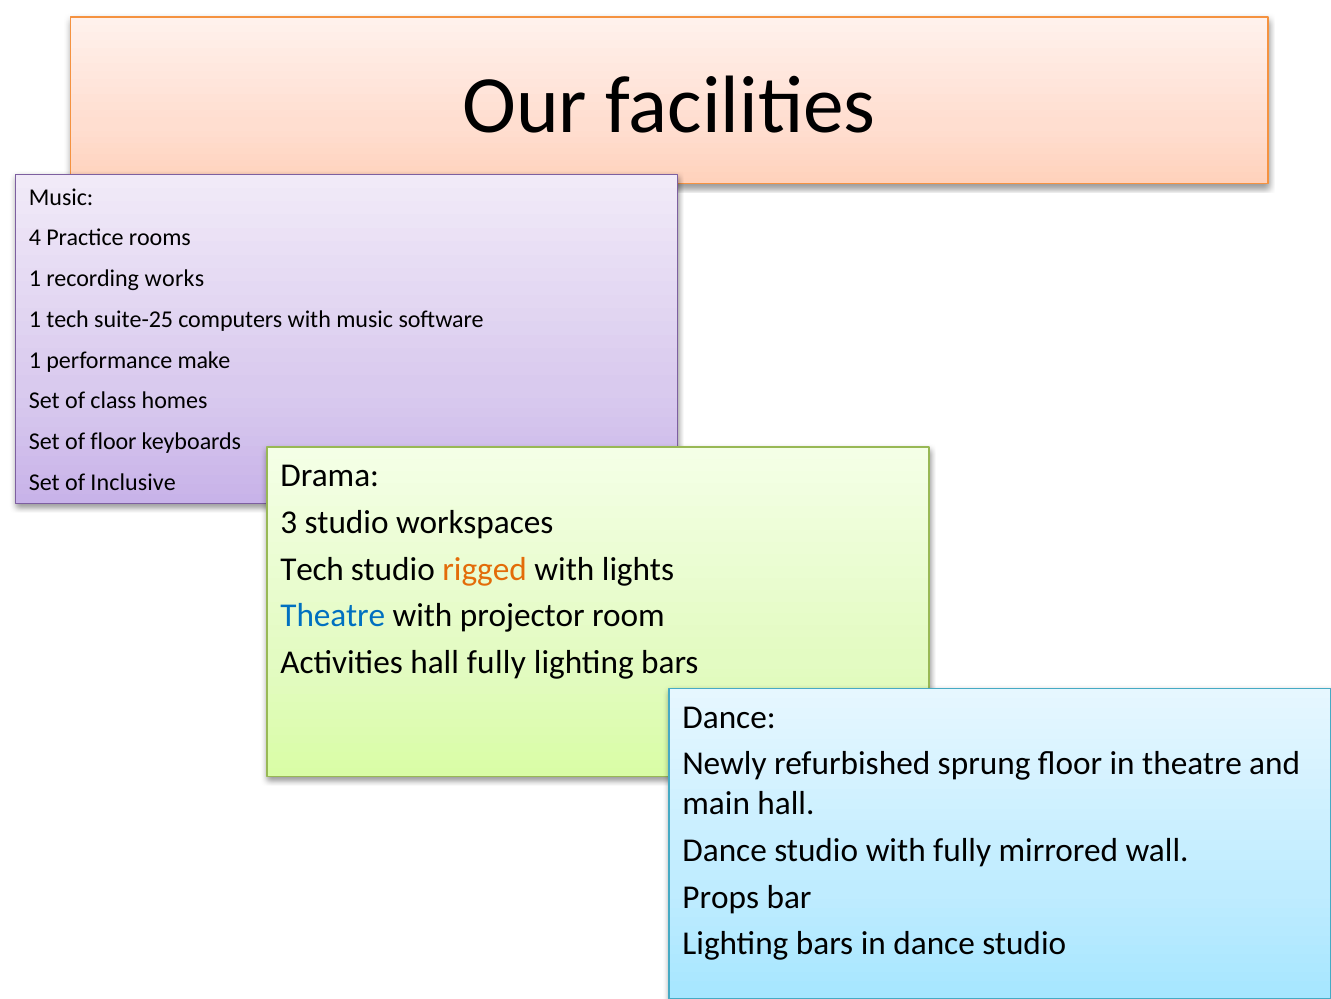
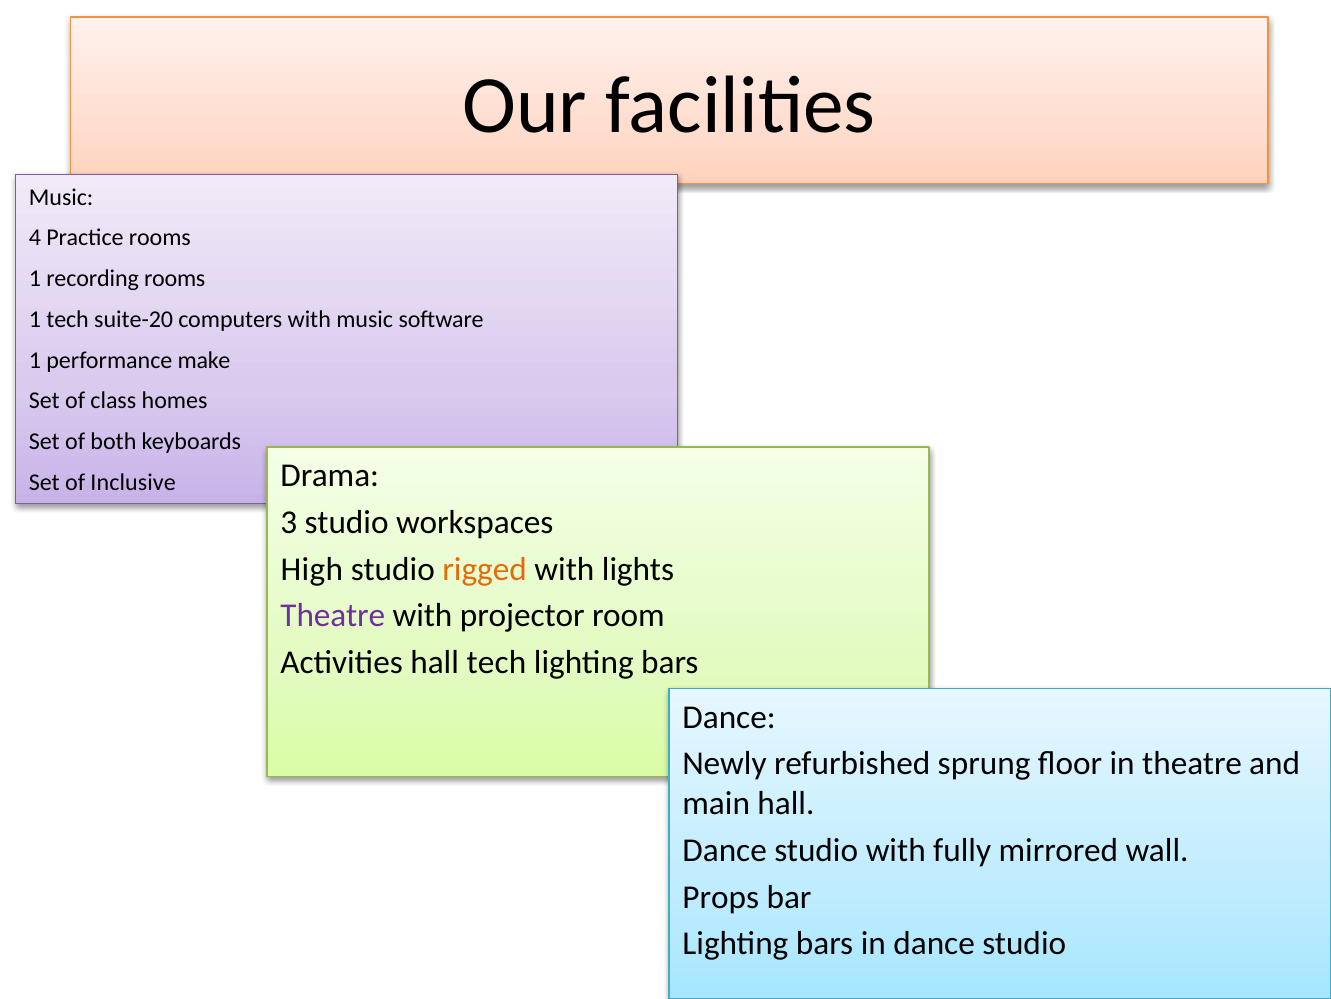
recording works: works -> rooms (175, 278)
suite-25: suite-25 -> suite-20 (134, 319)
of floor: floor -> both (113, 441)
Tech: Tech -> High (312, 569)
Theatre colour: blue -> purple (333, 615)
hall fully: fully -> tech (496, 662)
